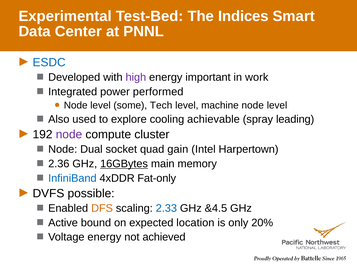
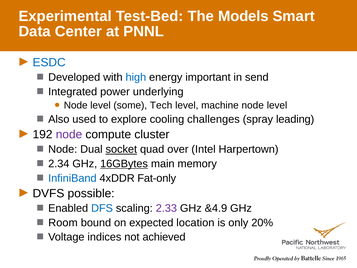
Indices: Indices -> Models (243, 16)
high colour: purple -> blue (136, 77)
work: work -> send (257, 77)
performed: performed -> underlying (158, 92)
achievable: achievable -> challenges (213, 119)
socket underline: none -> present (121, 149)
gain: gain -> over (178, 149)
2.36: 2.36 -> 2.34 (59, 164)
DFS colour: orange -> blue (102, 208)
2.33 colour: blue -> purple (166, 208)
&4.5: &4.5 -> &4.9 (216, 208)
Active: Active -> Room (63, 223)
Voltage energy: energy -> indices (104, 237)
